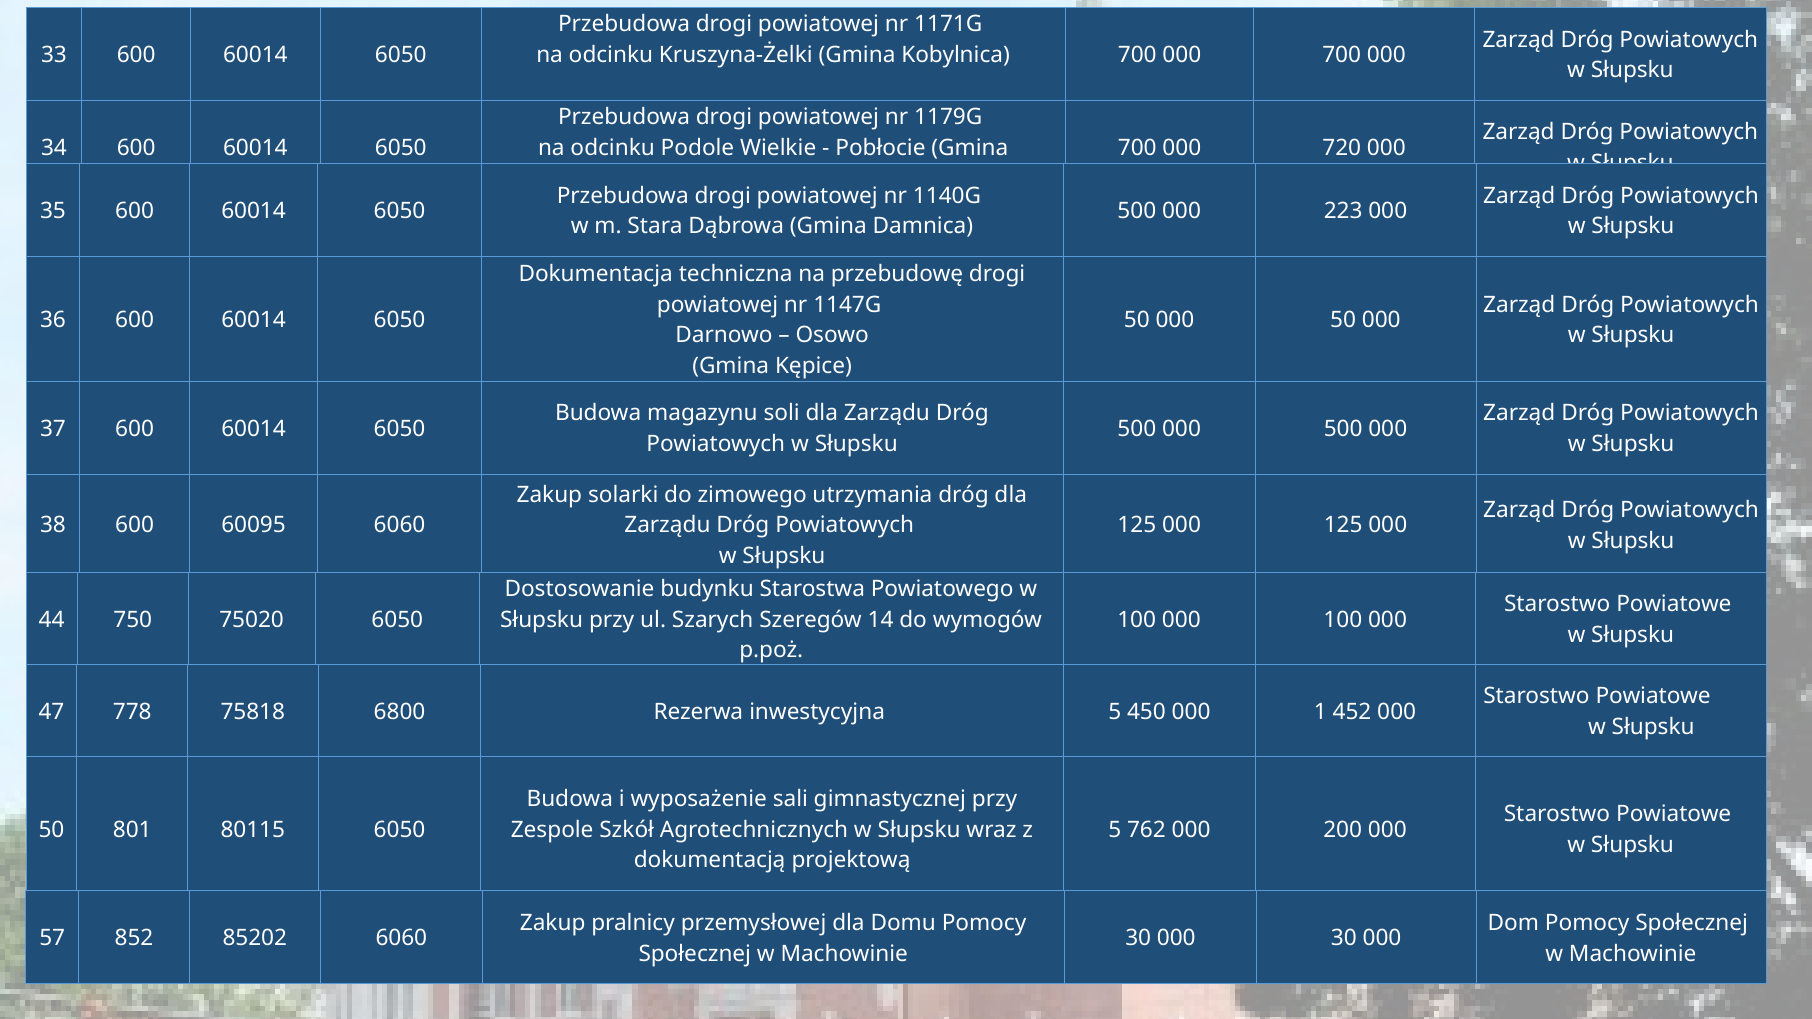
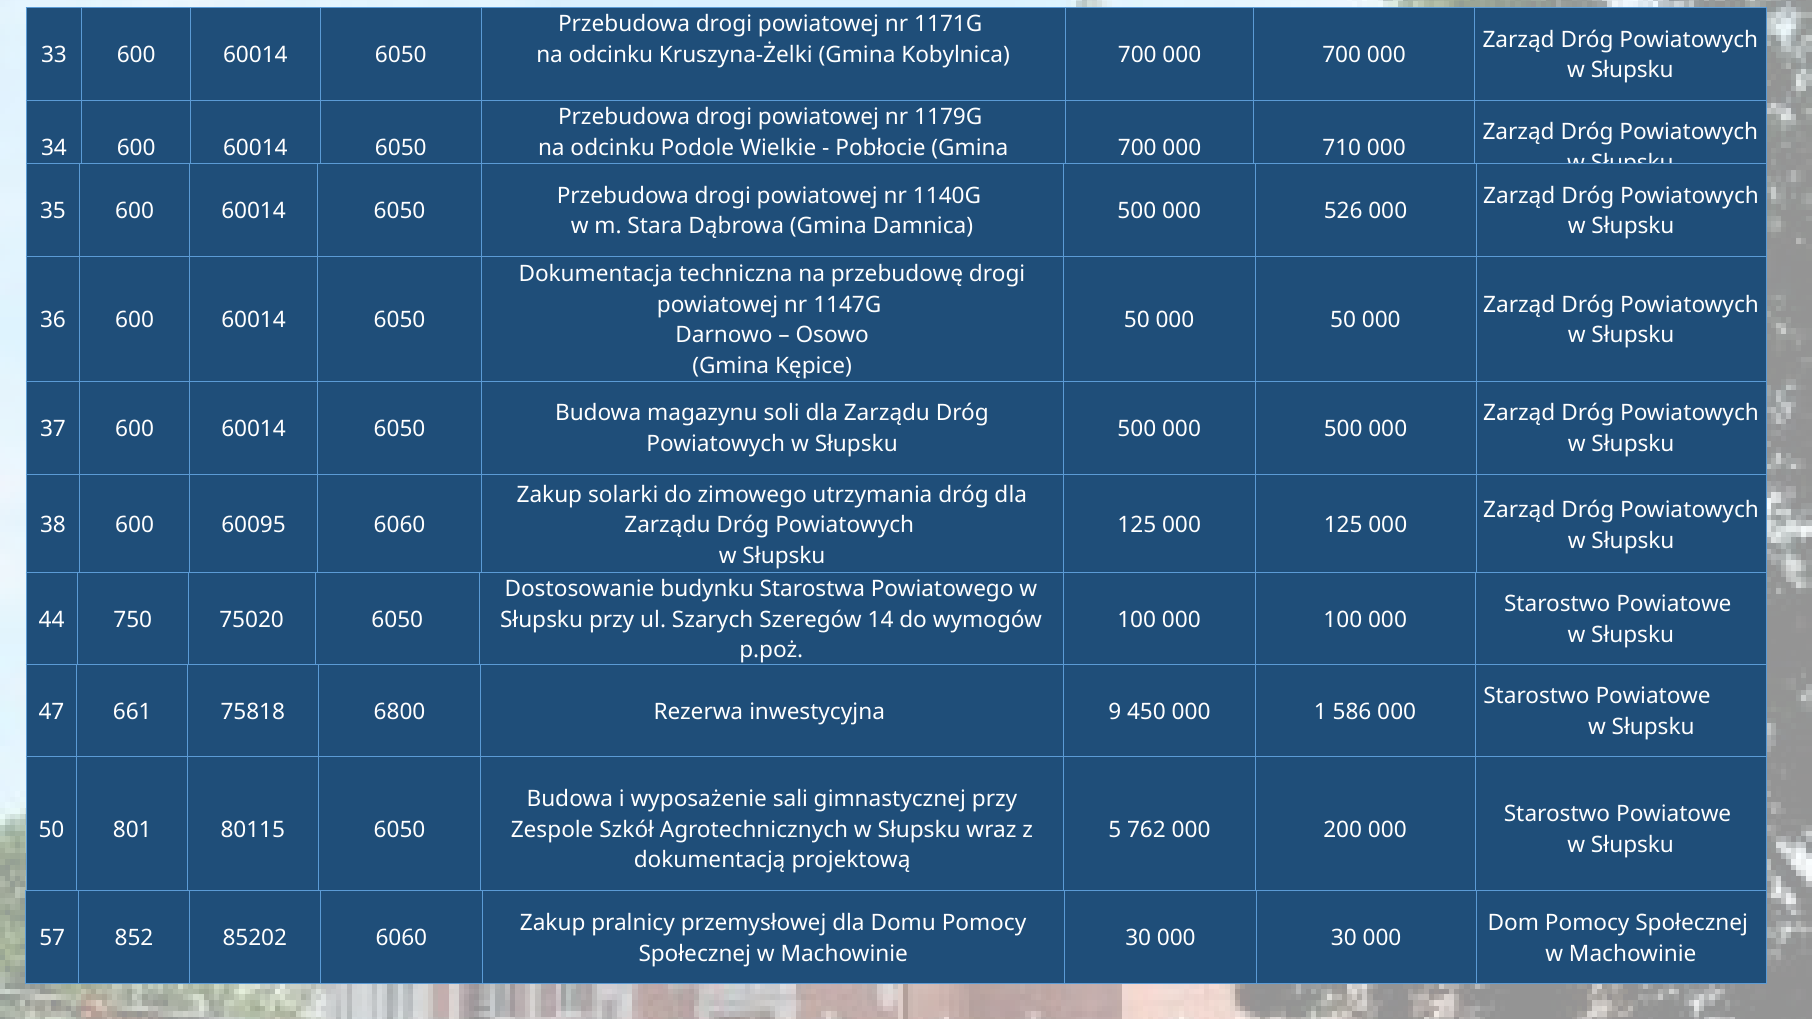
720: 720 -> 710 (1342, 148)
223: 223 -> 526 (1343, 211)
778: 778 -> 661 (132, 712)
inwestycyjna 5: 5 -> 9 (1115, 712)
452: 452 -> 586 (1352, 712)
